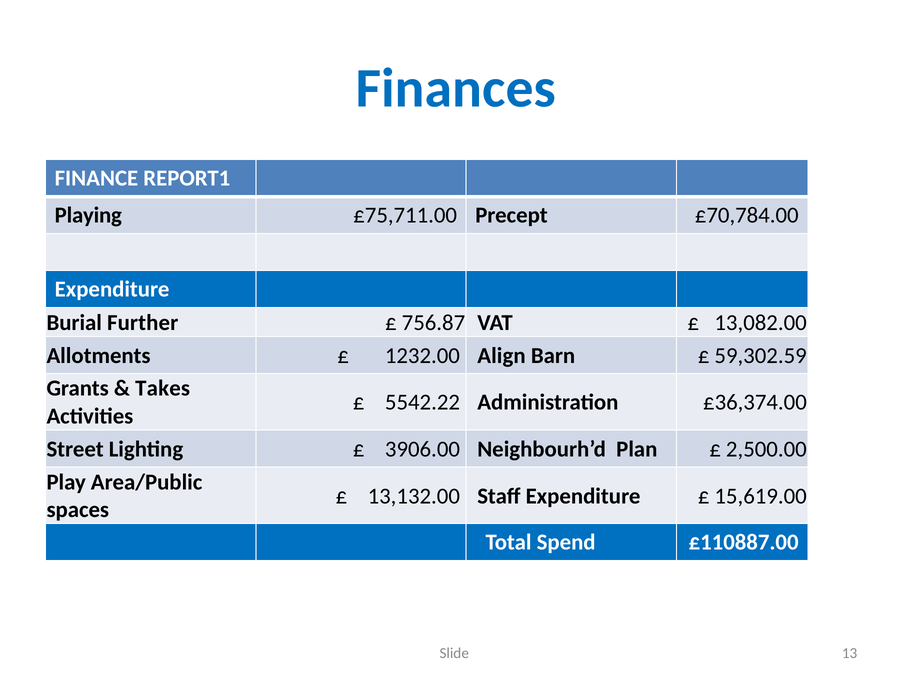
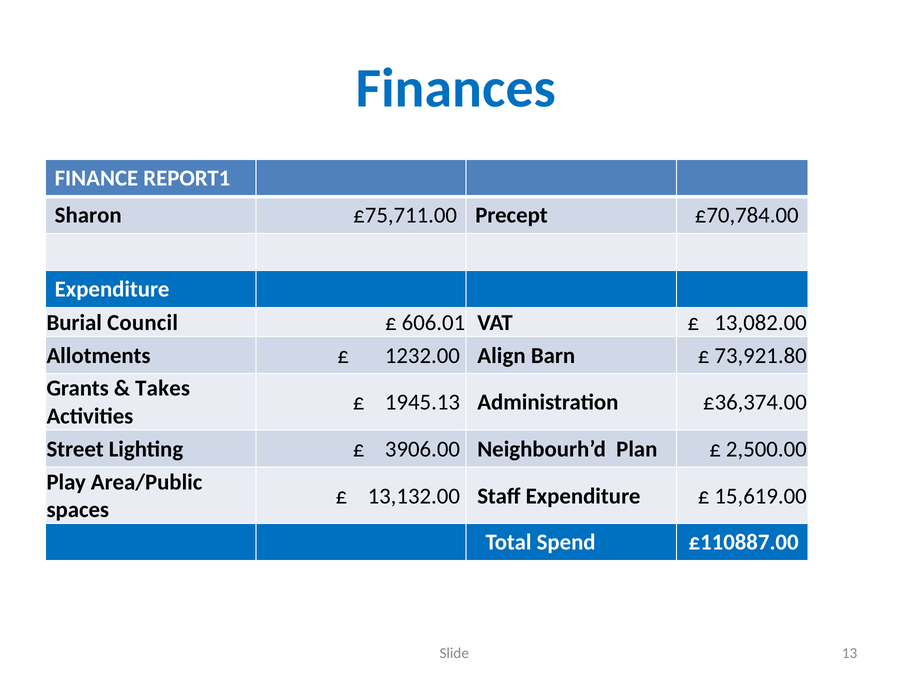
Playing: Playing -> Sharon (88, 215)
Further: Further -> Council (143, 323)
756.87: 756.87 -> 606.01 (433, 323)
59,302.59: 59,302.59 -> 73,921.80 (761, 356)
5542.22: 5542.22 -> 1945.13 (422, 402)
